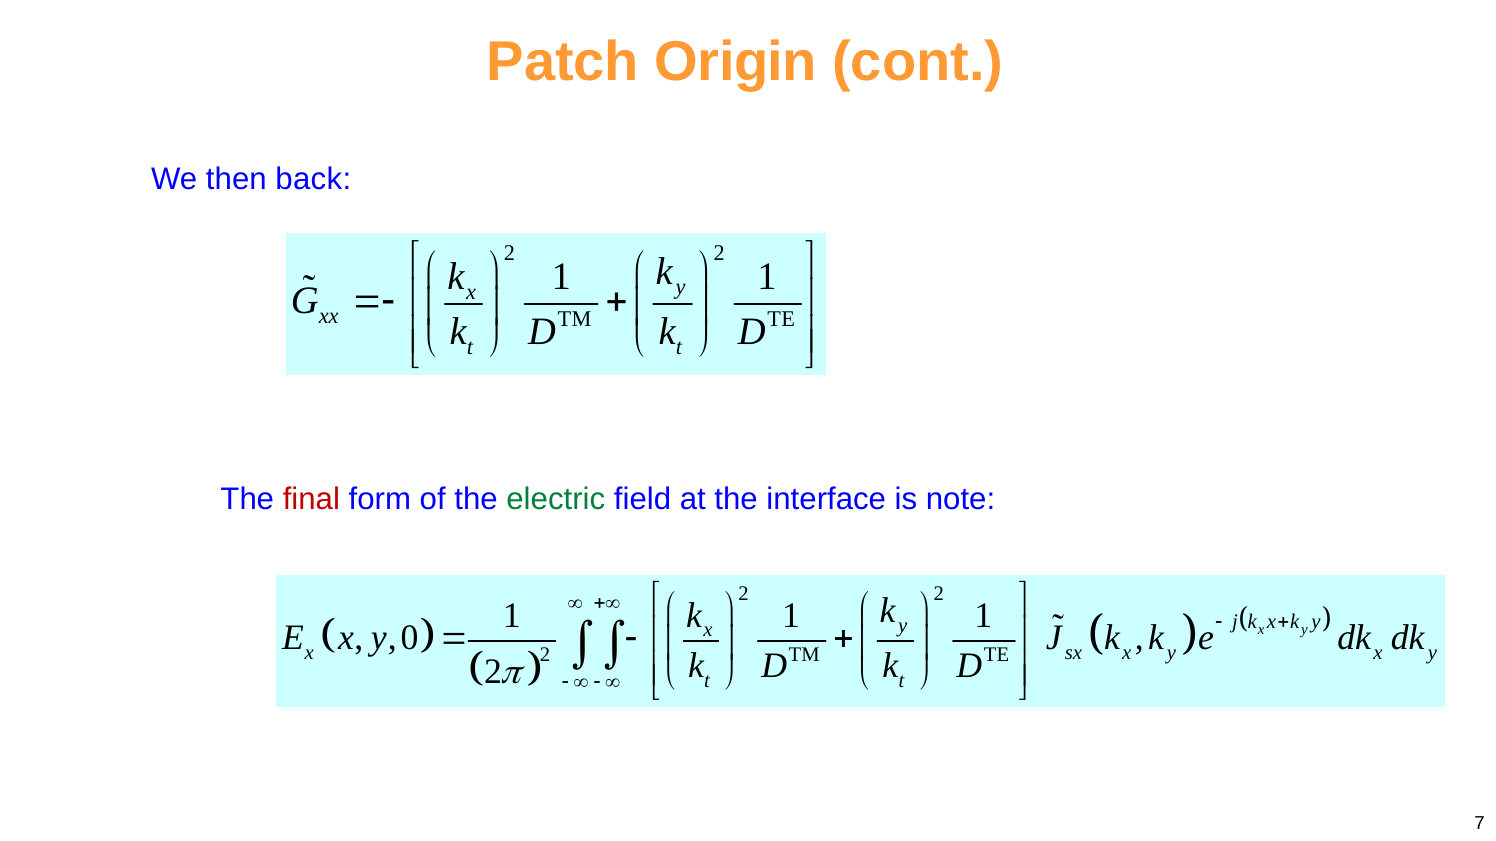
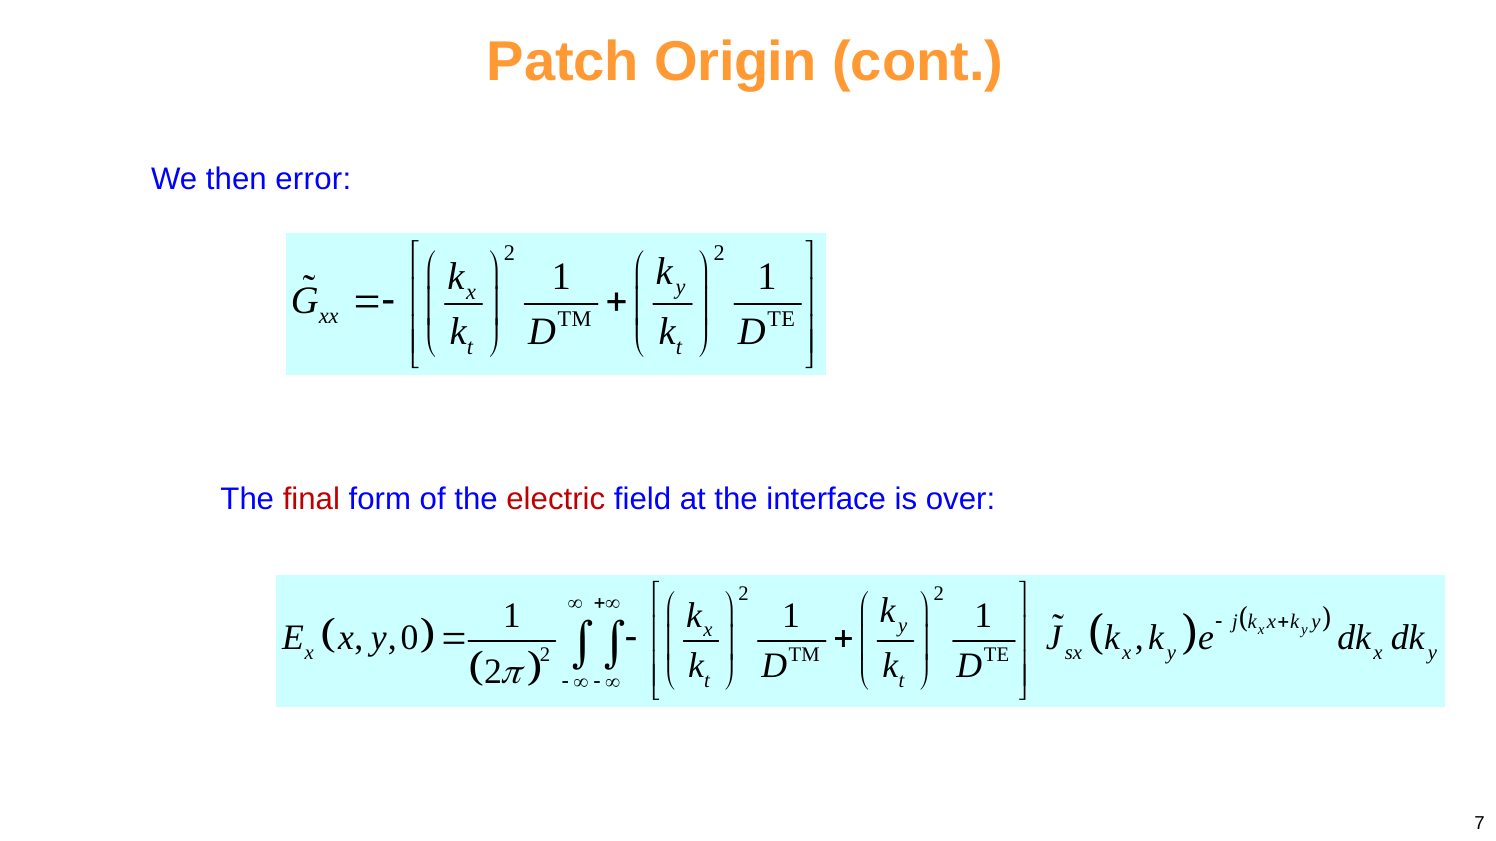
back: back -> error (313, 179)
electric colour: green -> red (556, 500)
note: note -> over (961, 500)
